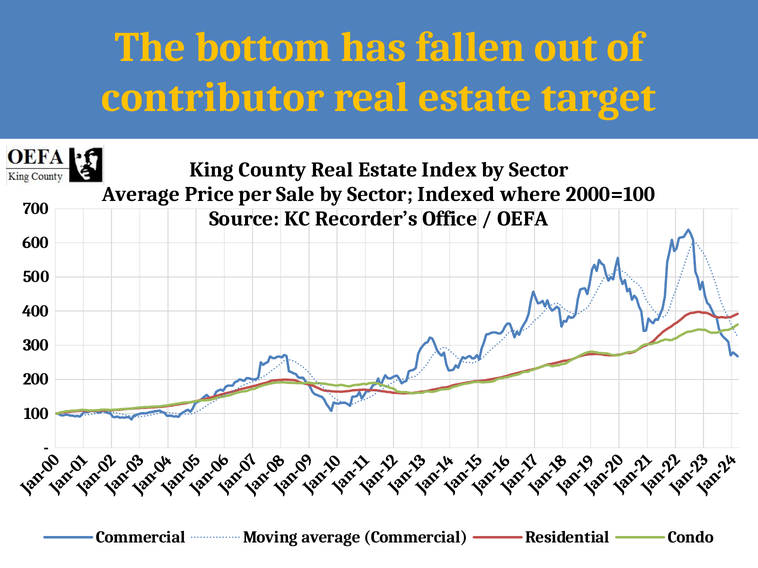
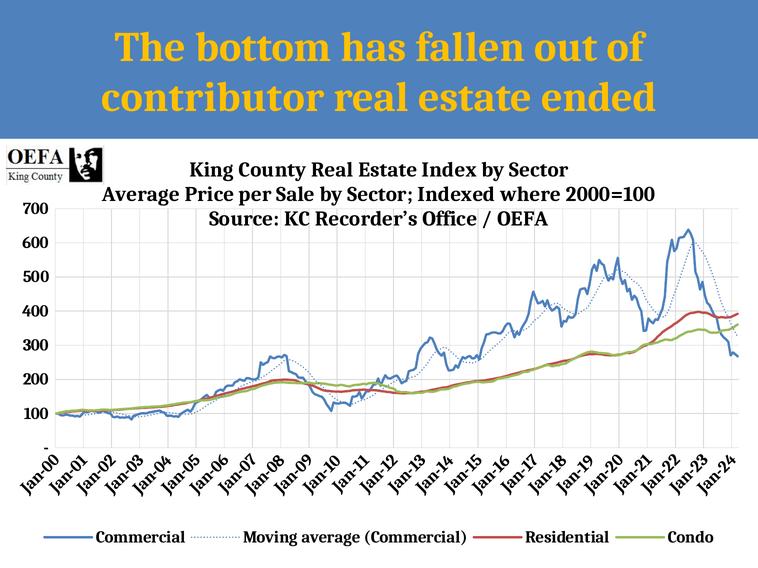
target: target -> ended (599, 98)
